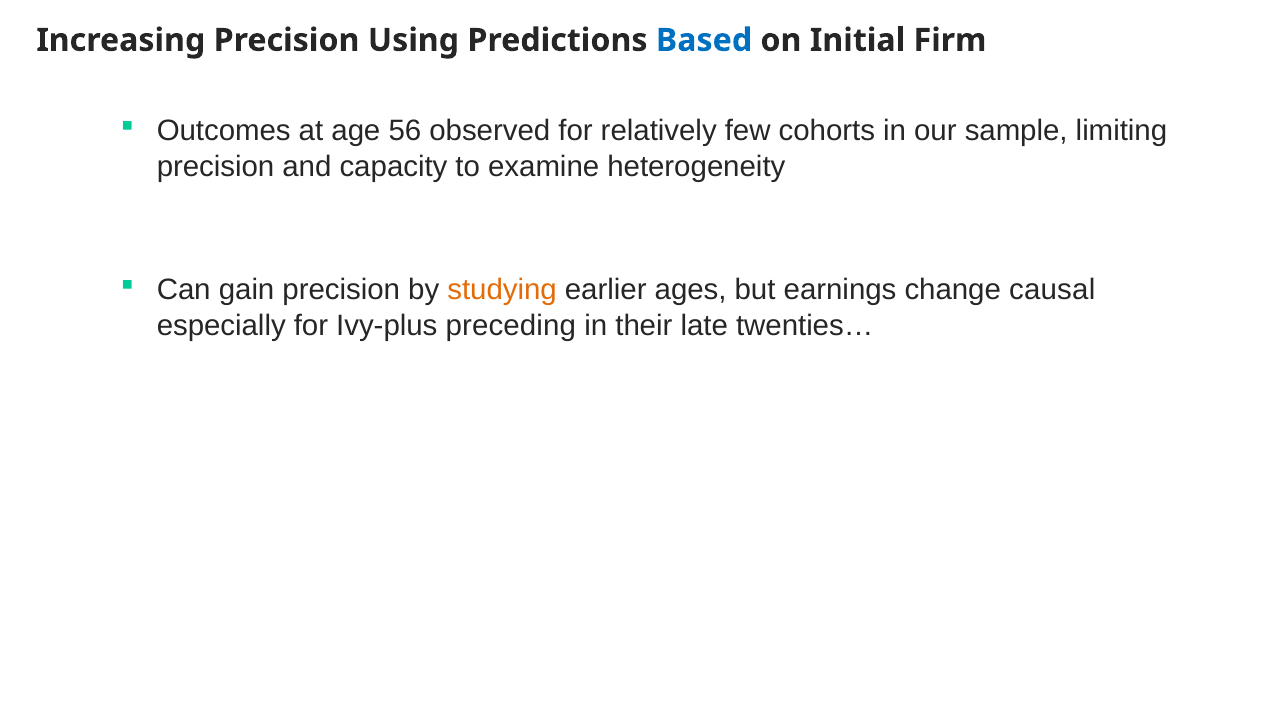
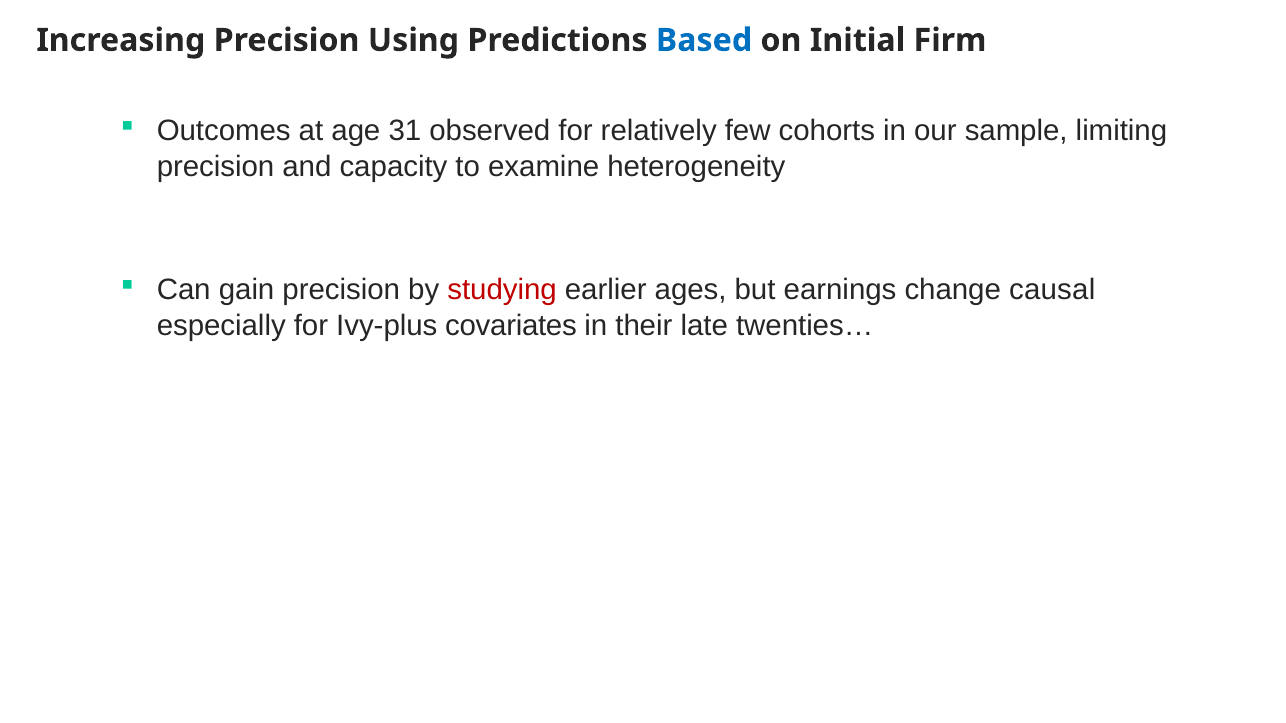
56: 56 -> 31 (405, 131)
studying colour: orange -> red (502, 290)
preceding: preceding -> covariates (511, 326)
